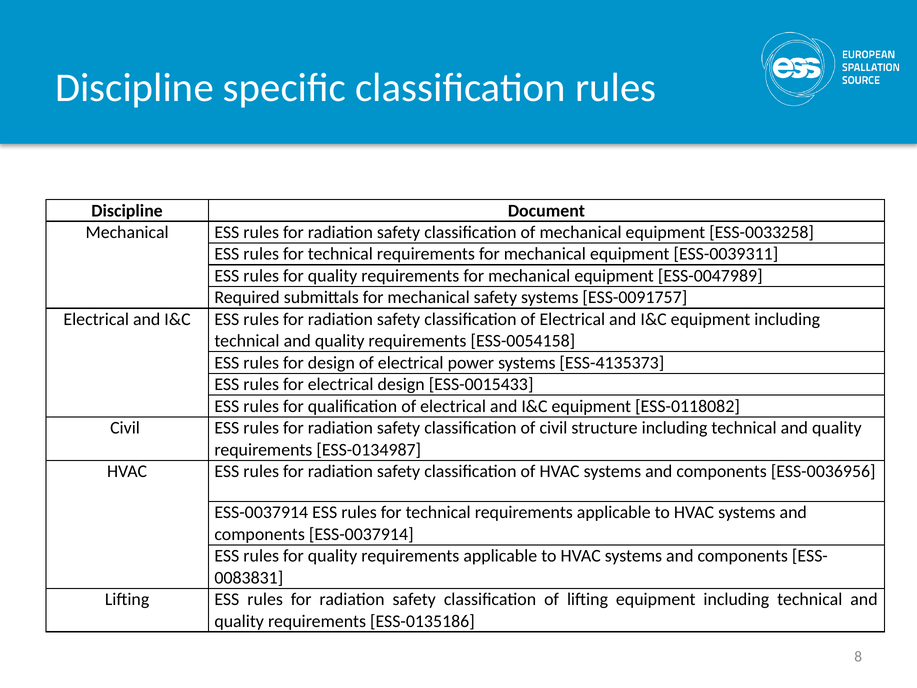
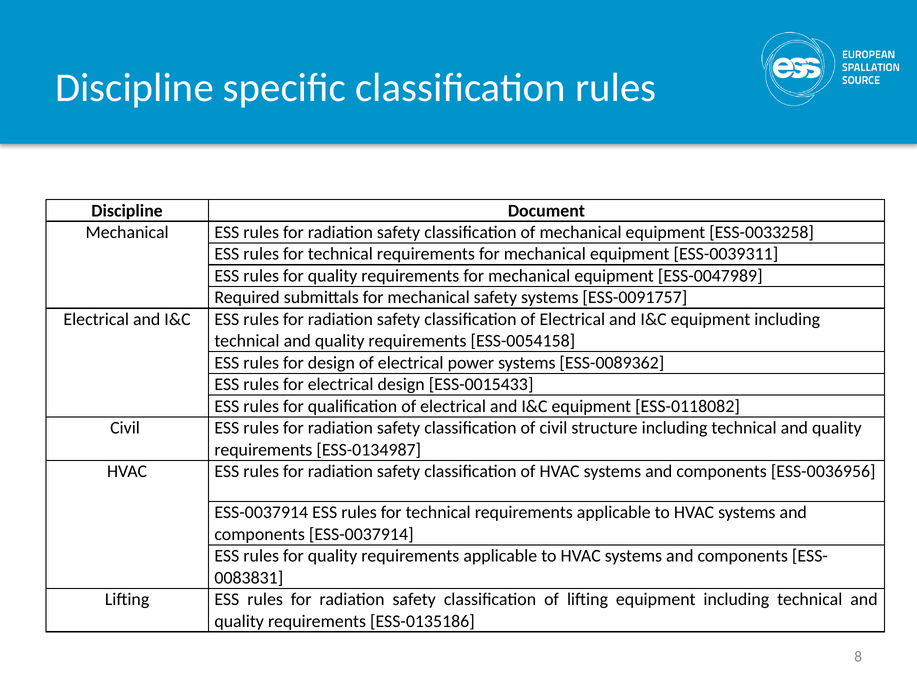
ESS-4135373: ESS-4135373 -> ESS-0089362 (612, 363)
